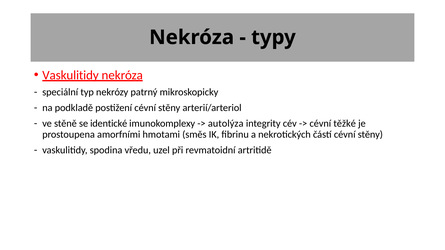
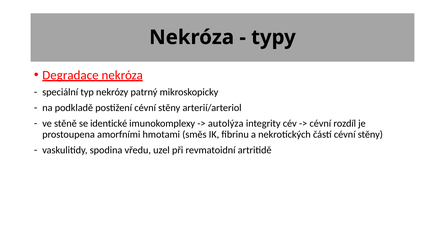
Vaskulitidy: Vaskulitidy -> Degradace (70, 75)
těžké: těžké -> rozdíl (345, 124)
